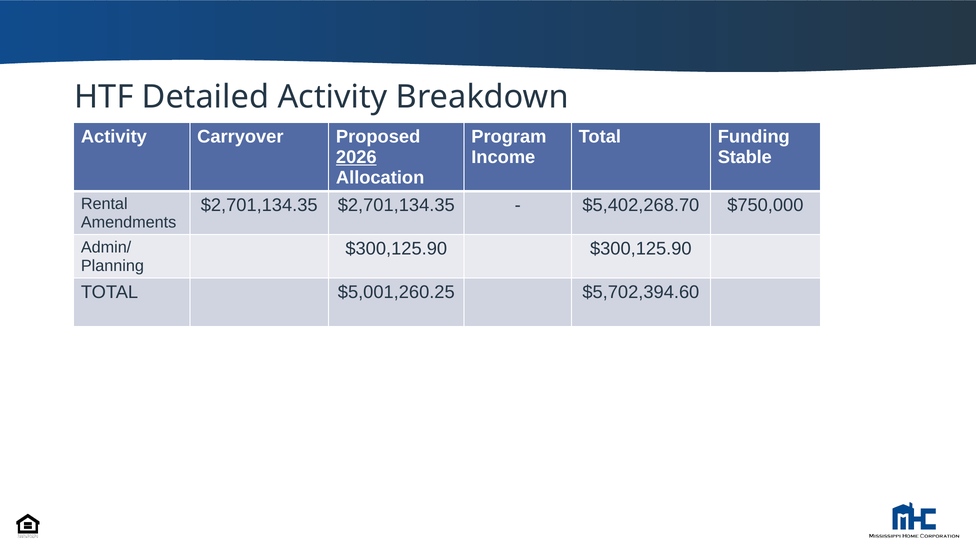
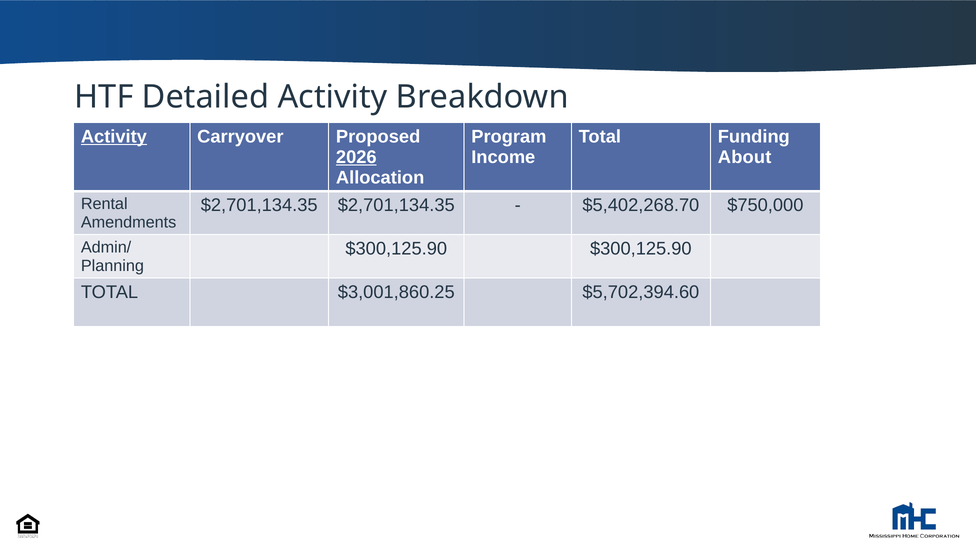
Activity underline: none -> present (114, 137)
Stable: Stable -> About (745, 157)
$5,001,260.25: $5,001,260.25 -> $3,001,860.25 (396, 292)
